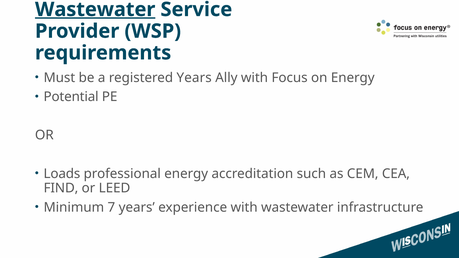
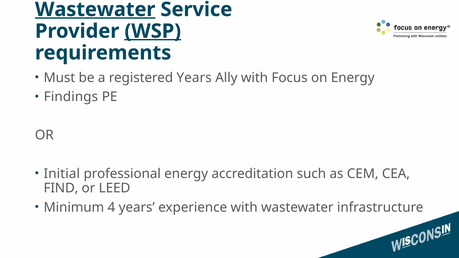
WSP underline: none -> present (153, 31)
Potential: Potential -> Findings (71, 97)
Loads: Loads -> Initial (62, 174)
7: 7 -> 4 (111, 207)
